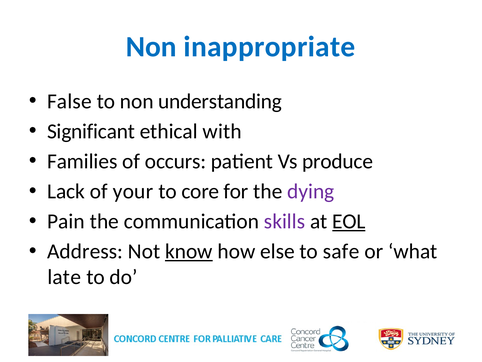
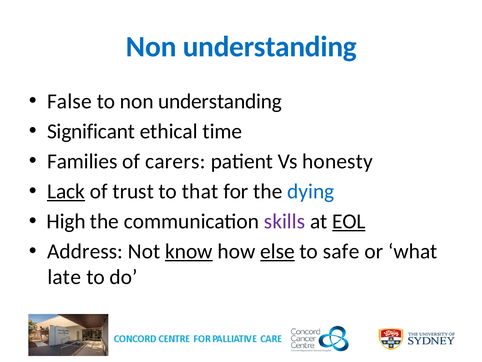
inappropriate: inappropriate -> understanding (270, 47)
with: with -> time (222, 131)
occurs: occurs -> carers (175, 161)
produce: produce -> honesty (337, 161)
Lack underline: none -> present (66, 191)
your: your -> trust (133, 191)
core: core -> that (200, 191)
dying colour: purple -> blue (311, 191)
Pain: Pain -> High (66, 221)
else underline: none -> present (277, 251)
